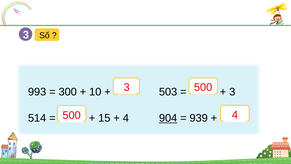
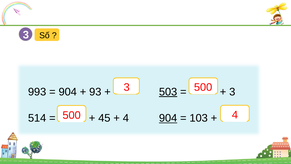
300: 300 -> 904 (68, 92)
10: 10 -> 93 (95, 92)
503 underline: none -> present (168, 92)
15: 15 -> 45 (104, 118)
939: 939 -> 103 (199, 118)
